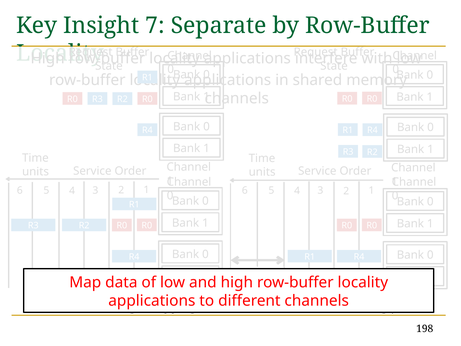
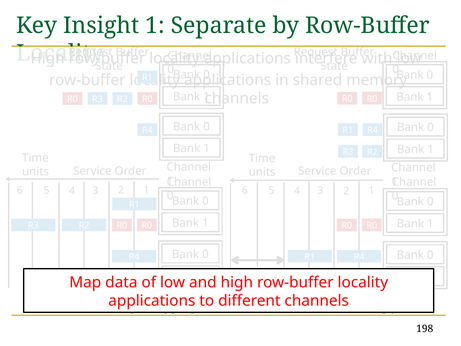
Insight 7: 7 -> 1 (155, 25)
